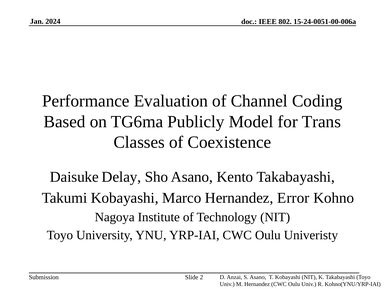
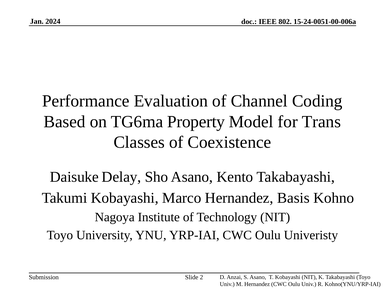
Publicly: Publicly -> Property (196, 121)
Error: Error -> Basis (293, 198)
